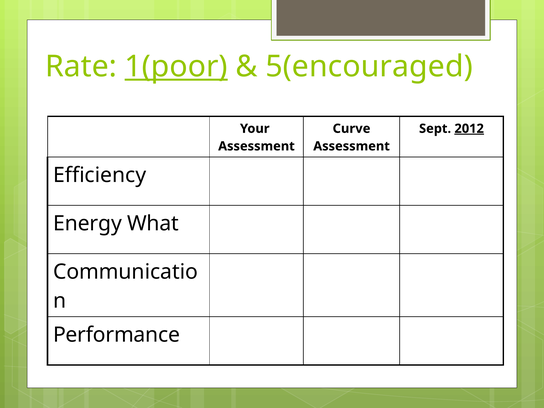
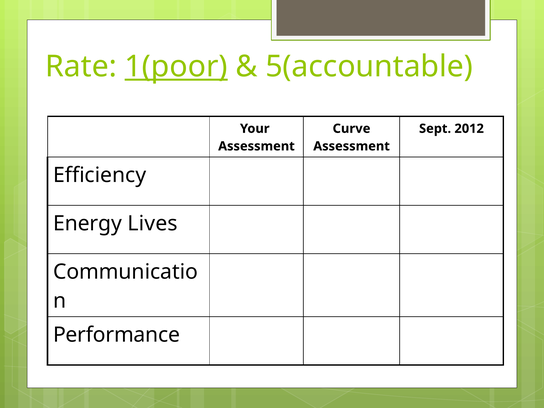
5(encouraged: 5(encouraged -> 5(accountable (369, 67)
2012 underline: present -> none (469, 129)
What: What -> Lives (153, 224)
